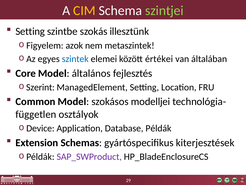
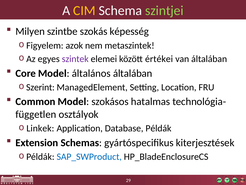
Setting: Setting -> Milyen (30, 31)
illesztünk: illesztünk -> képesség (129, 31)
szintek colour: blue -> purple (75, 59)
általános fejlesztés: fejlesztés -> általában (133, 73)
modelljei: modelljei -> hatalmas (151, 101)
Device: Device -> Linkek (40, 128)
SAP_SWProduct colour: purple -> blue (89, 156)
